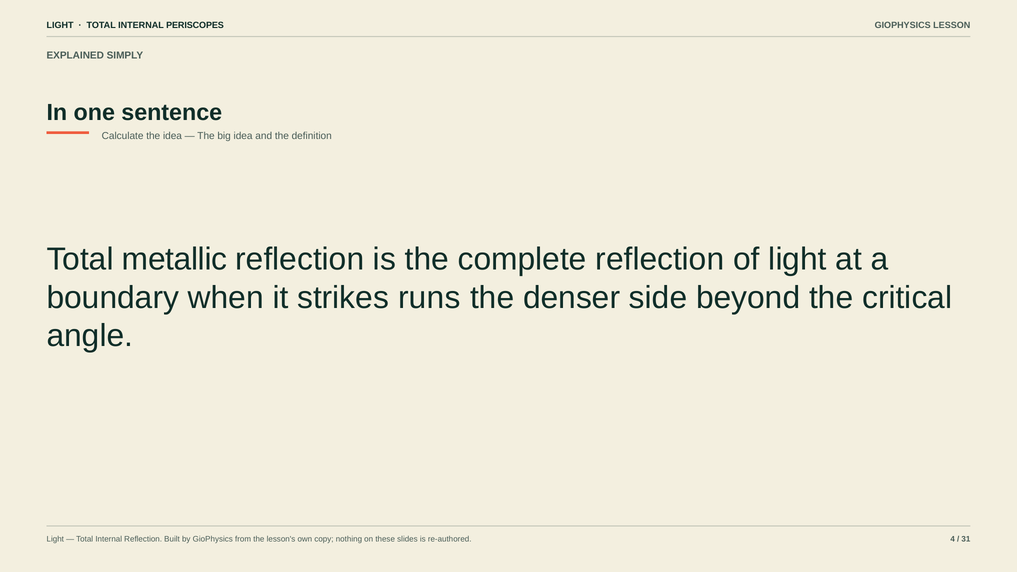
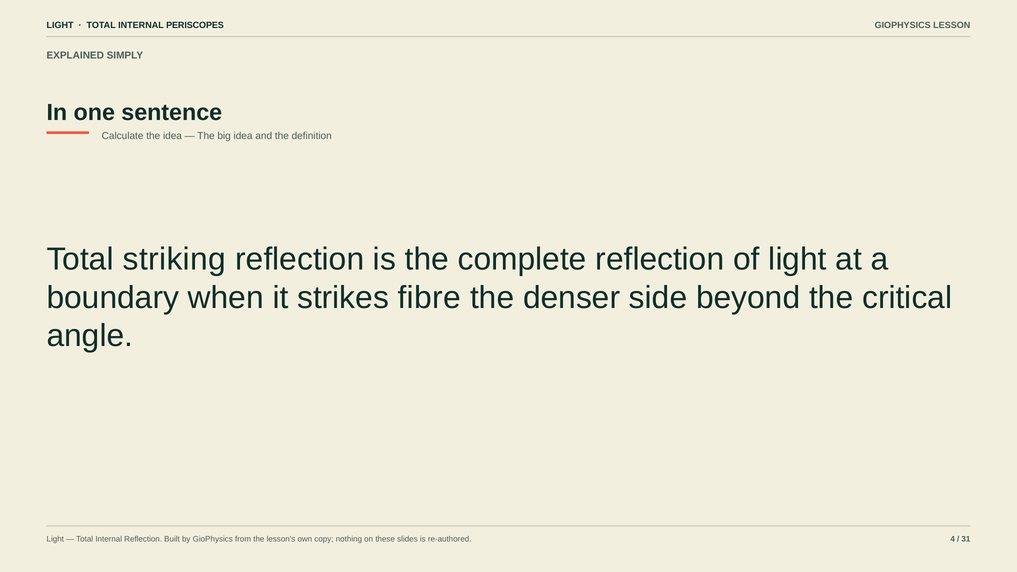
metallic: metallic -> striking (174, 259)
runs: runs -> fibre (429, 298)
